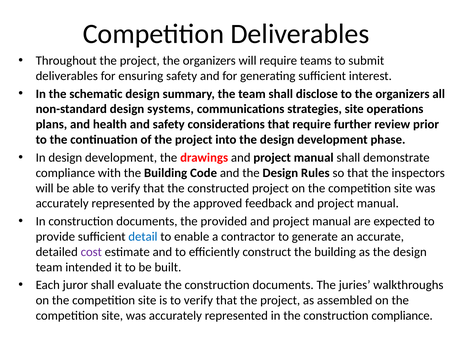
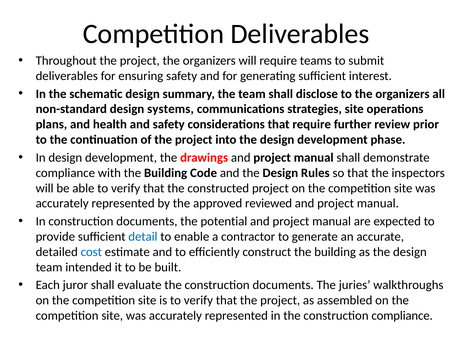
feedback: feedback -> reviewed (269, 204)
provided: provided -> potential (224, 221)
cost colour: purple -> blue (91, 252)
